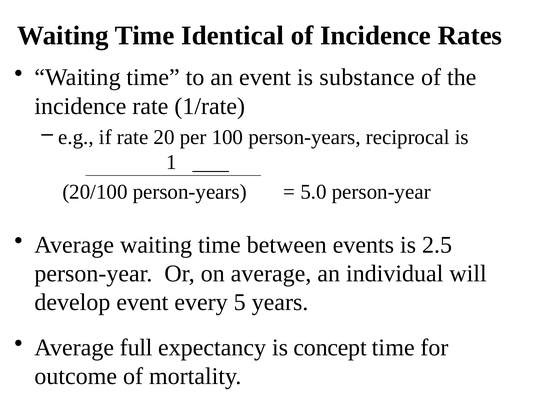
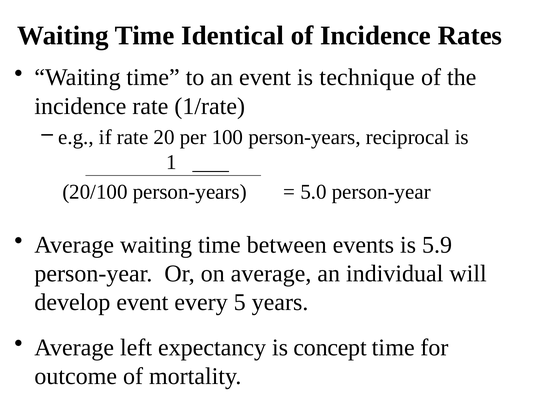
substance: substance -> technique (367, 77)
2.5: 2.5 -> 5.9 (437, 245)
full: full -> left (136, 348)
